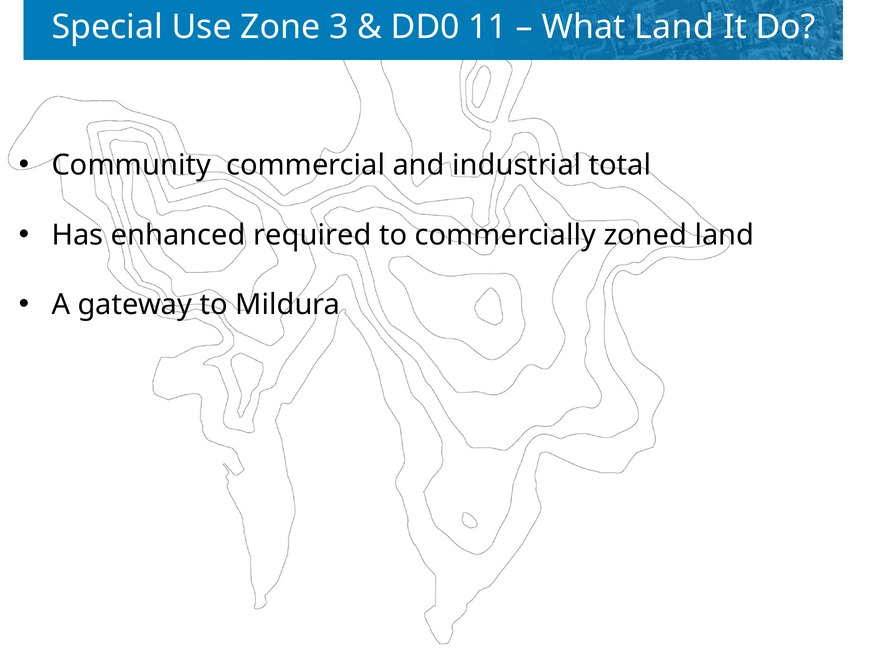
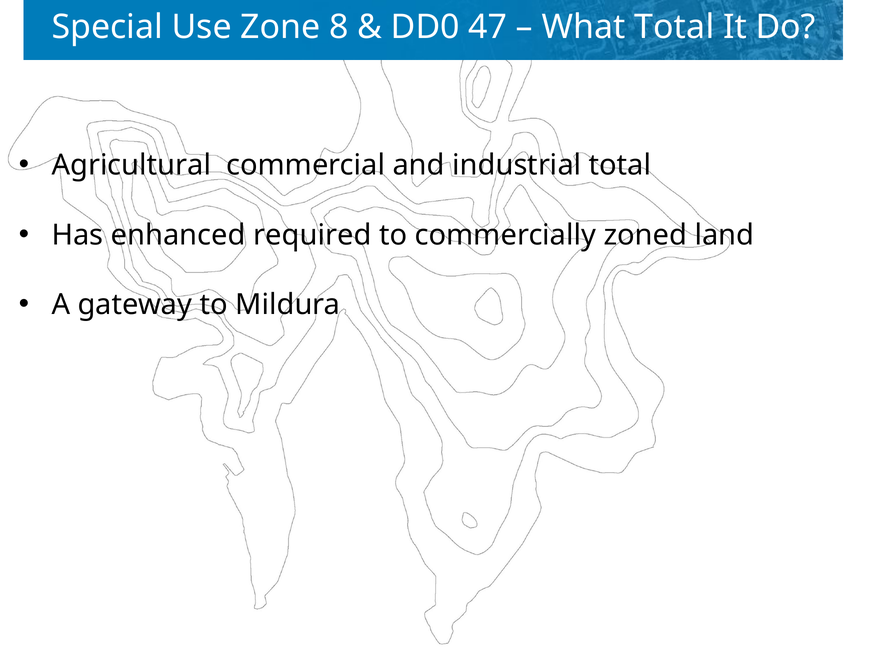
3: 3 -> 8 (339, 27)
11: 11 -> 47 (488, 27)
What Land: Land -> Total (674, 27)
Community: Community -> Agricultural (131, 165)
